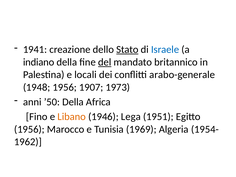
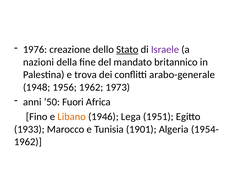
1941: 1941 -> 1976 (35, 50)
Israele colour: blue -> purple (165, 50)
indiano: indiano -> nazioni (39, 62)
del underline: present -> none (105, 62)
locali: locali -> trova (86, 75)
1956 1907: 1907 -> 1962 (91, 87)
’50 Della: Della -> Fuori (73, 102)
1956: 1956 -> 1933 (29, 129)
1969: 1969 -> 1901 (141, 129)
